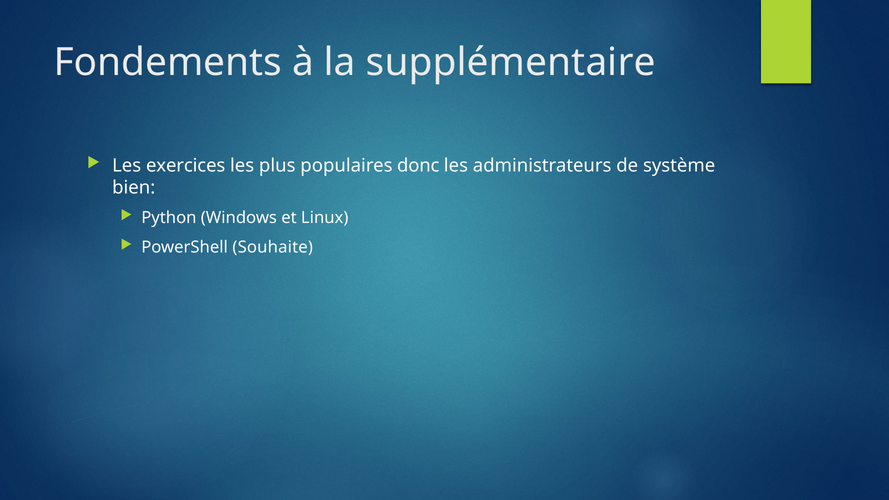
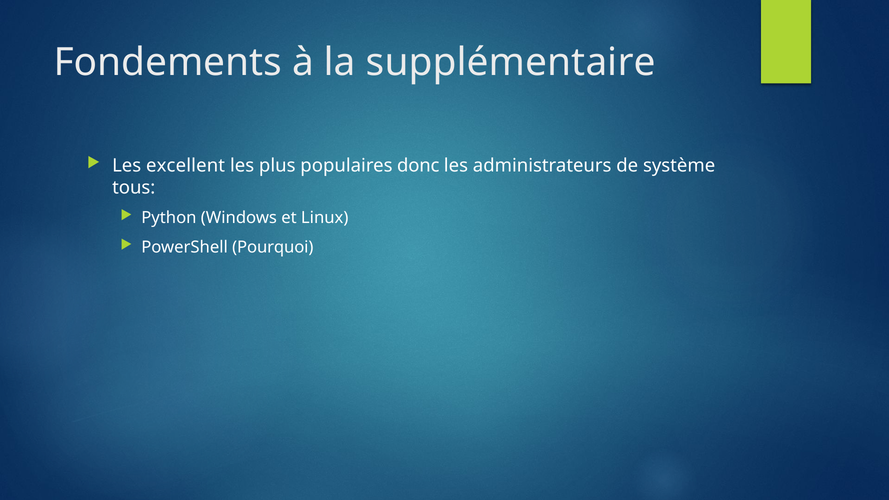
exercices: exercices -> excellent (186, 165)
bien: bien -> tous (134, 188)
Souhaite: Souhaite -> Pourquoi (273, 247)
